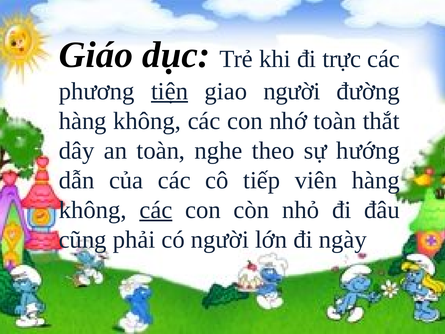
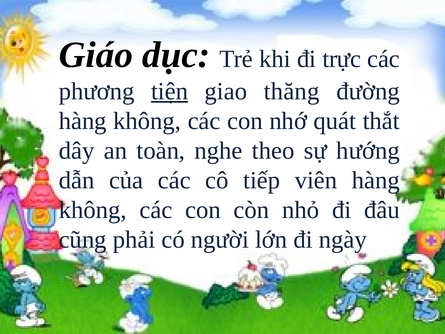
giao người: người -> thăng (292, 91)
nhớ toàn: toàn -> quát (335, 121)
các underline: present -> none (156, 210)
